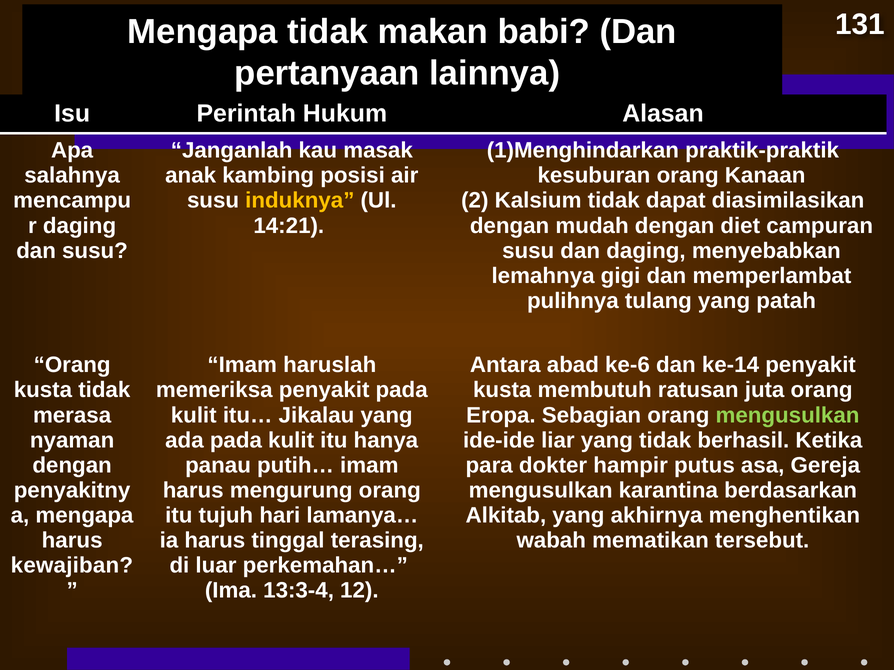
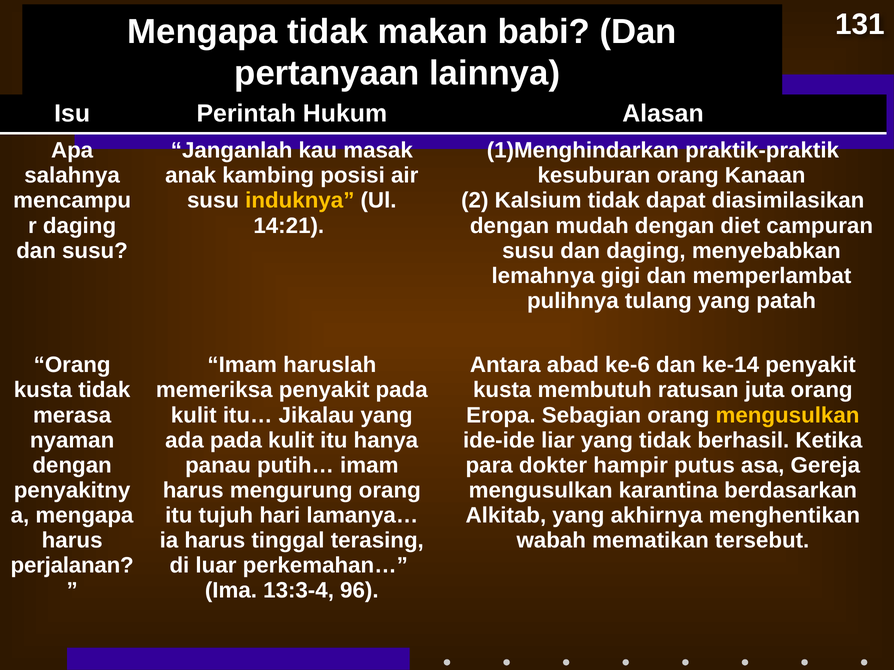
mengusulkan colour: light green -> yellow (787, 415)
kewajiban: kewajiban -> perjalanan (72, 566)
12: 12 -> 96 (359, 591)
